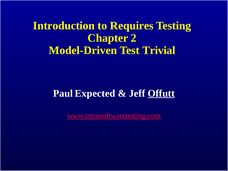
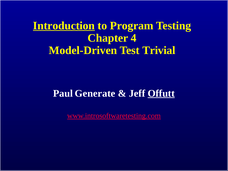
Introduction underline: none -> present (64, 26)
Requires: Requires -> Program (132, 26)
2: 2 -> 4 (134, 38)
Expected: Expected -> Generate (95, 93)
